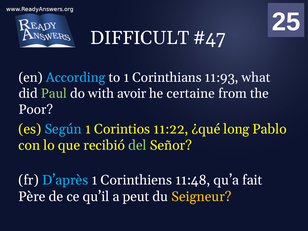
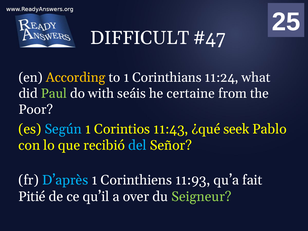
According colour: light blue -> yellow (76, 78)
11:93: 11:93 -> 11:24 (222, 78)
avoir: avoir -> seáis (132, 94)
11:22: 11:22 -> 11:43 (171, 129)
long: long -> seek (236, 129)
del colour: light green -> light blue (137, 145)
11:48: 11:48 -> 11:93 (193, 180)
Père: Père -> Pitié (32, 197)
peut: peut -> over (136, 197)
Seigneur colour: yellow -> light green (201, 197)
